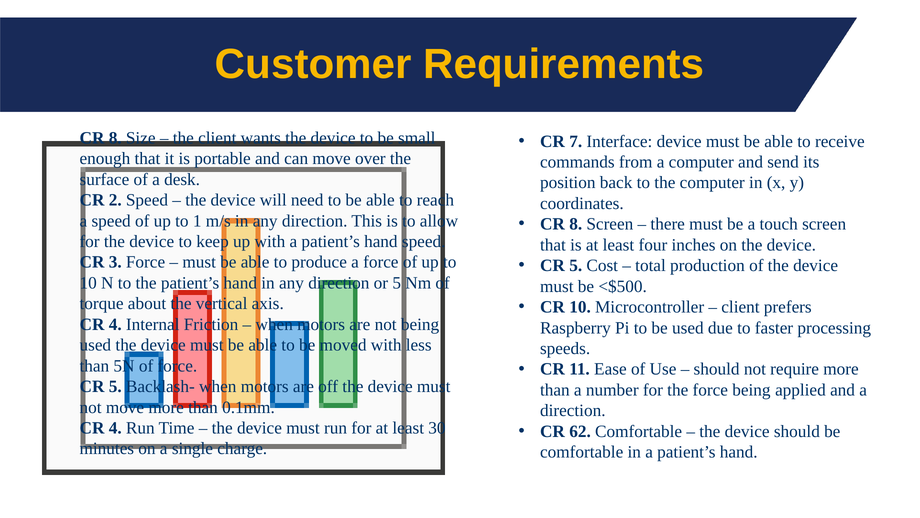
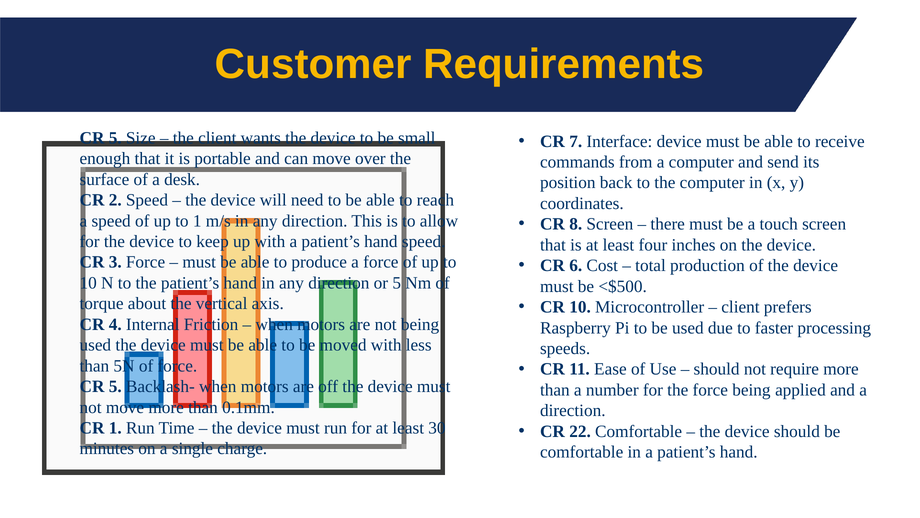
8: 8 -> 5 (115, 138)
5: 5 -> 6 (576, 265)
4: 4 -> 1 (115, 428)
62: 62 -> 22 (580, 431)
